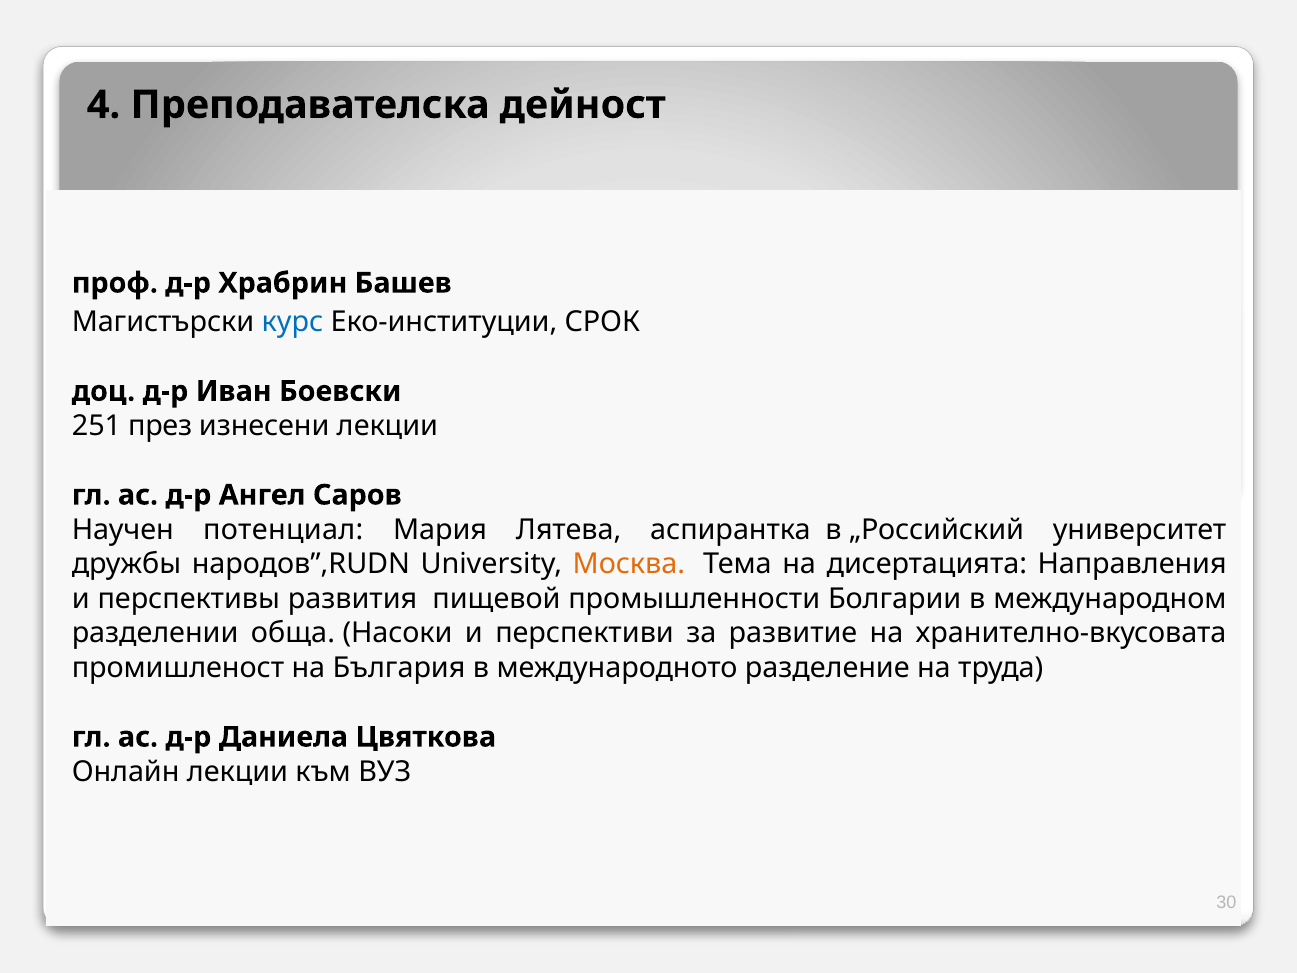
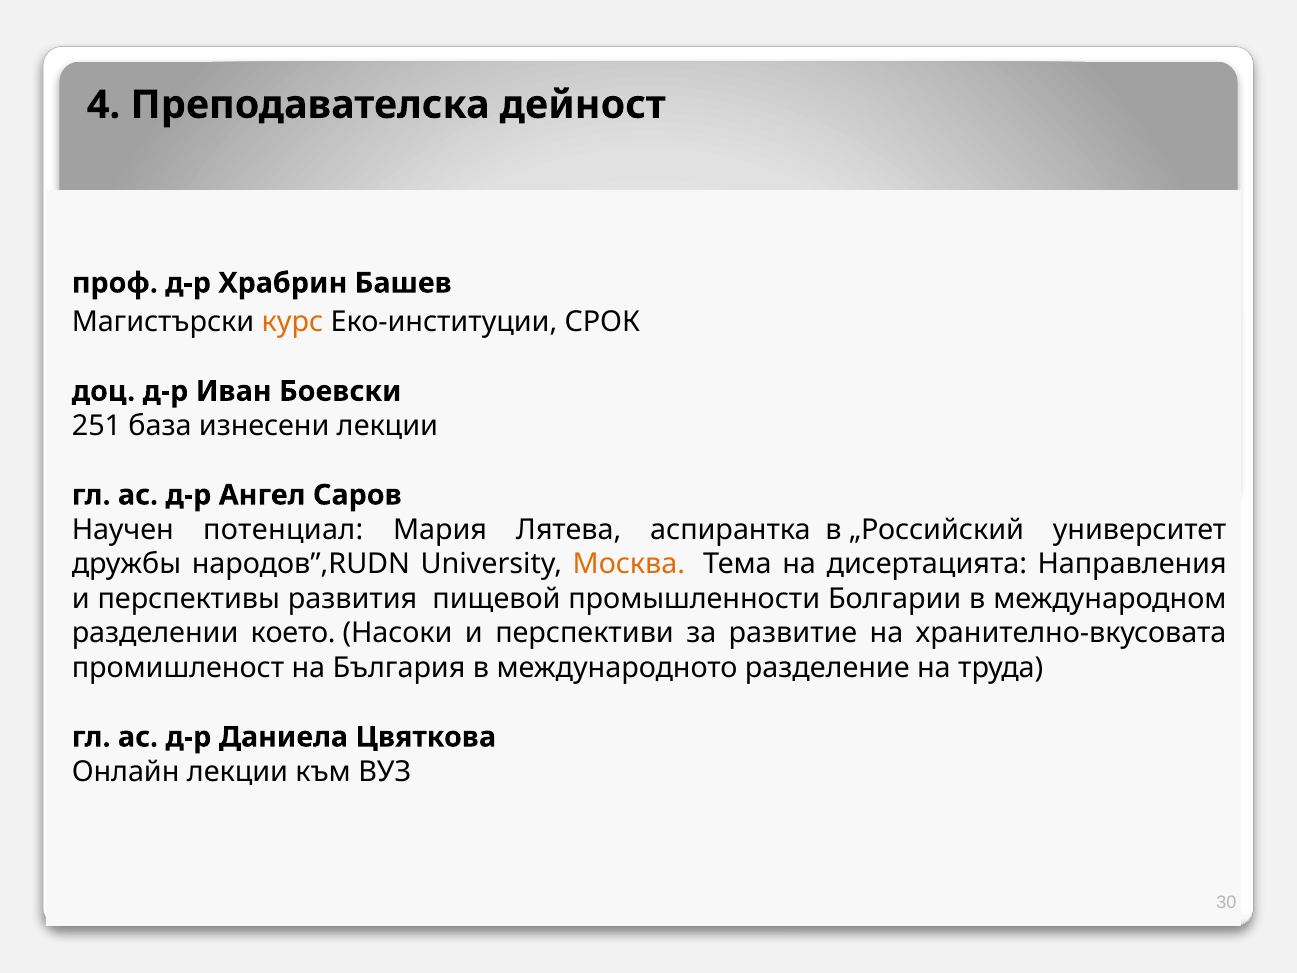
курс colour: blue -> orange (292, 322)
през: през -> база (160, 426)
обща: обща -> което (293, 633)
